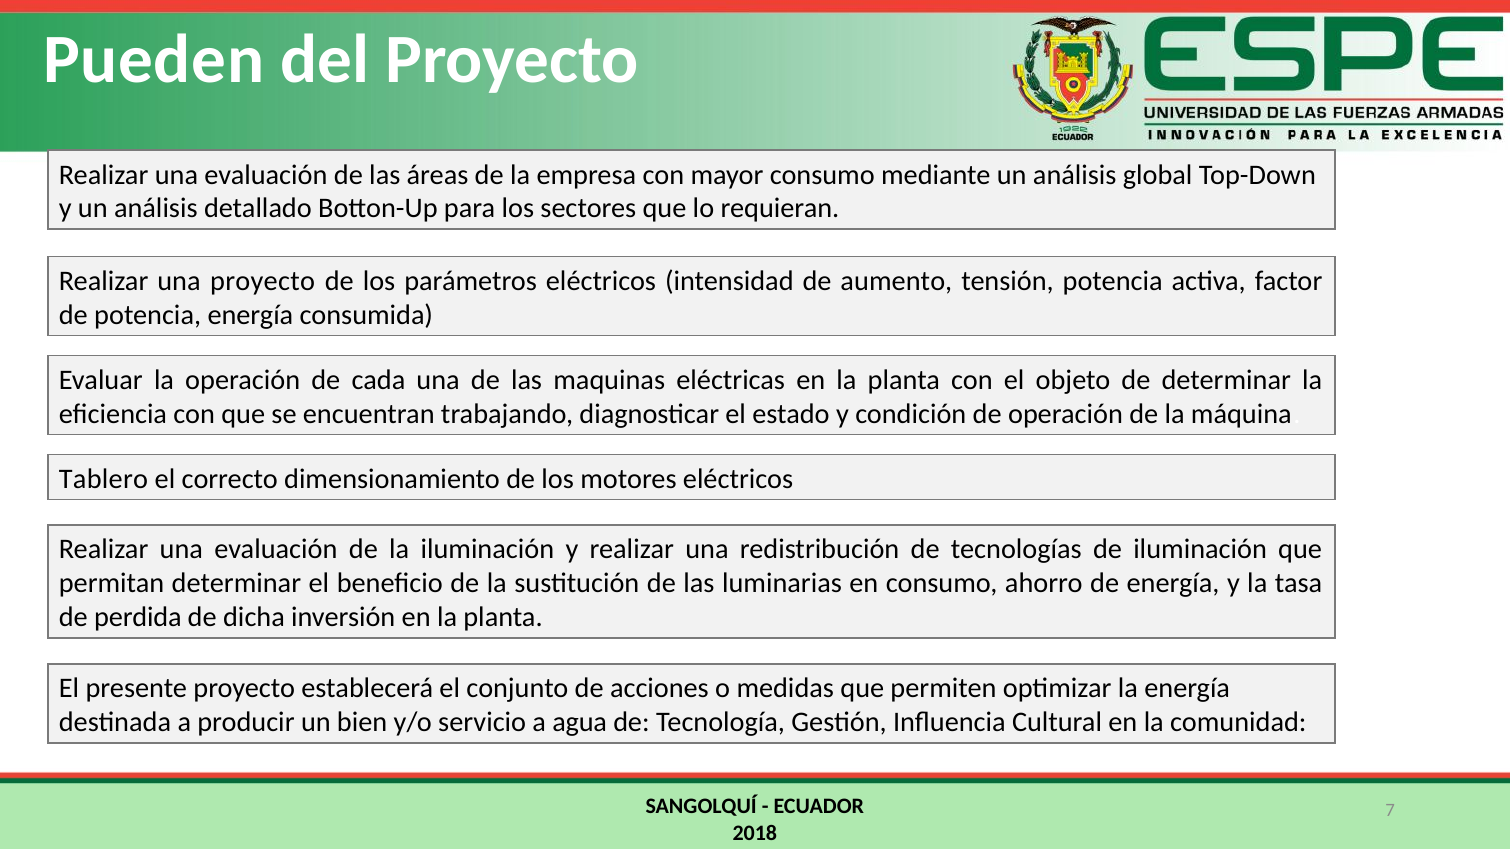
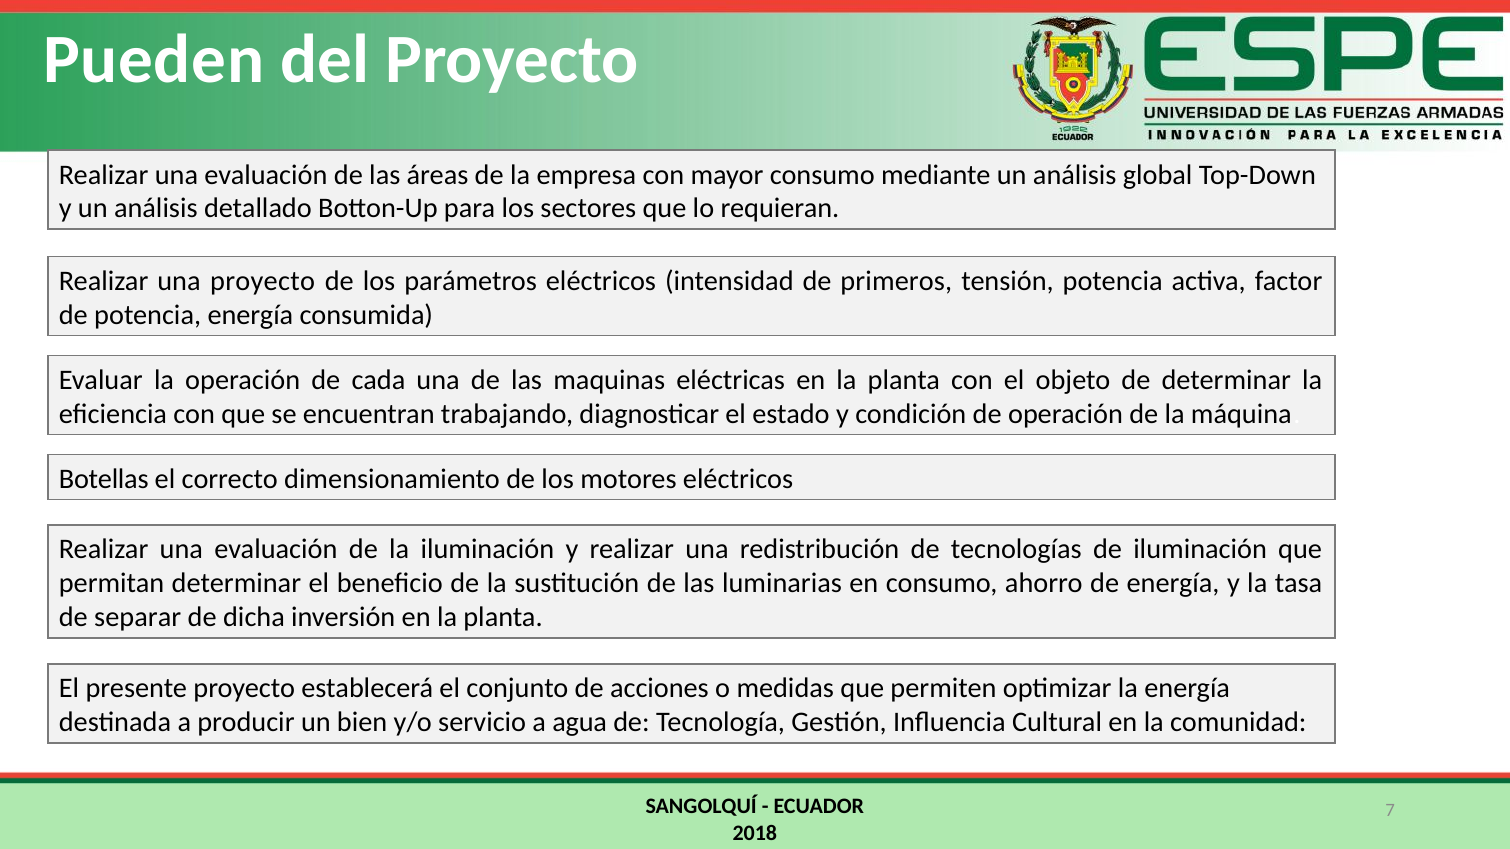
aumento: aumento -> primeros (896, 281)
Tablero: Tablero -> Botellas (104, 479)
perdida: perdida -> separar (138, 618)
